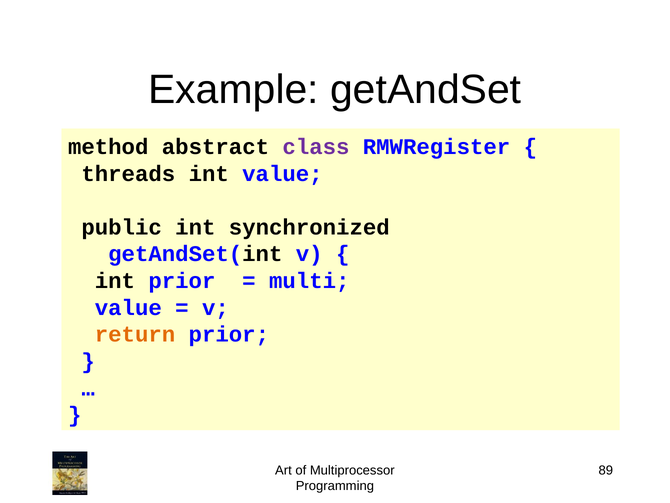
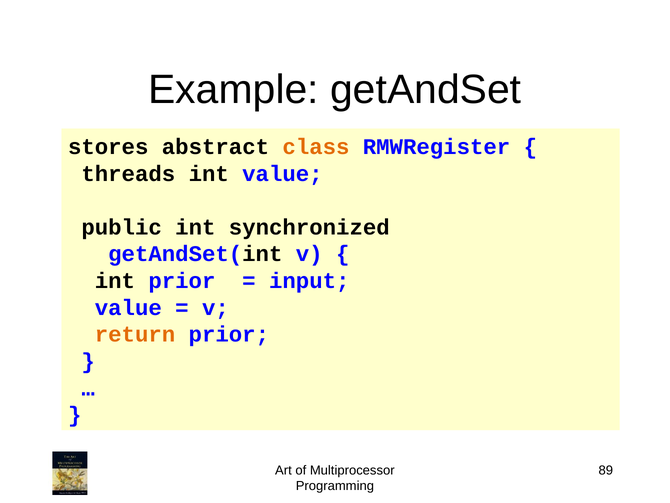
method: method -> stores (108, 147)
class colour: purple -> orange (316, 147)
multi: multi -> input (309, 281)
